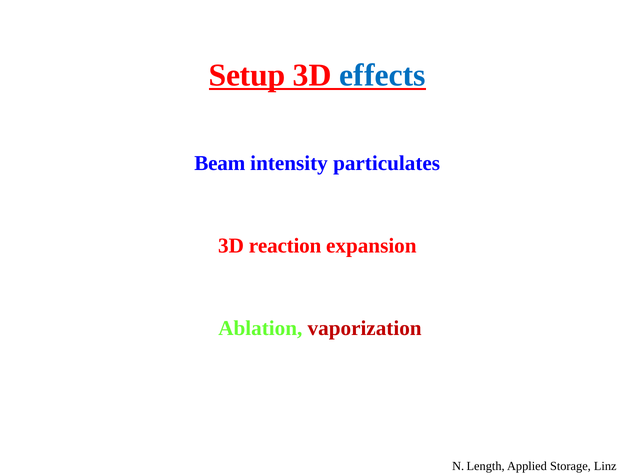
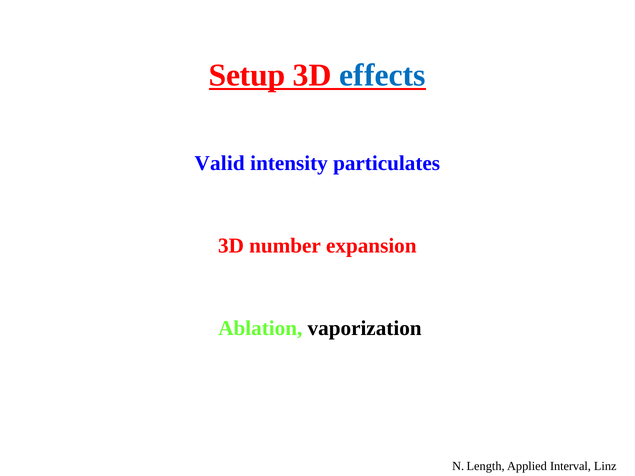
Beam: Beam -> Valid (220, 163)
reaction: reaction -> number (285, 246)
vaporization colour: red -> black (365, 329)
Storage: Storage -> Interval (570, 467)
